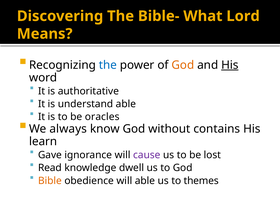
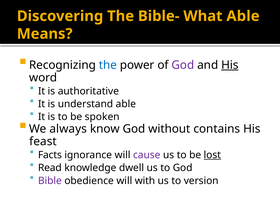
What Lord: Lord -> Able (243, 16)
God colour: orange -> purple (183, 65)
oracles: oracles -> spoken (102, 117)
learn: learn -> feast (43, 141)
Gave: Gave -> Facts (50, 155)
lost underline: none -> present (212, 155)
Bible colour: orange -> purple (50, 181)
will able: able -> with (145, 181)
themes: themes -> version (201, 181)
